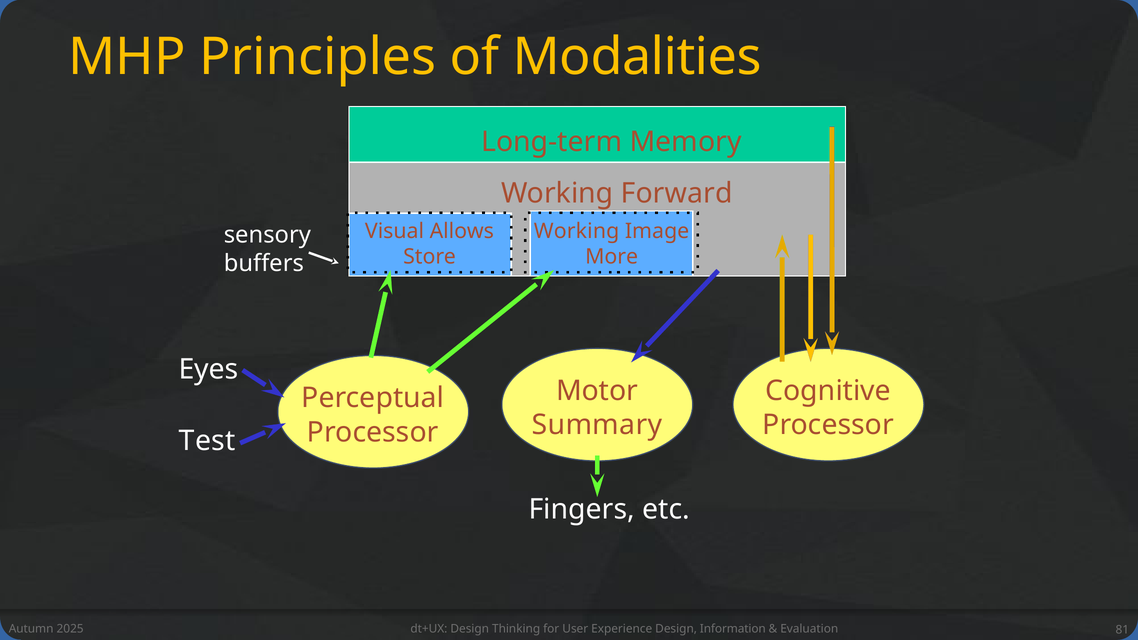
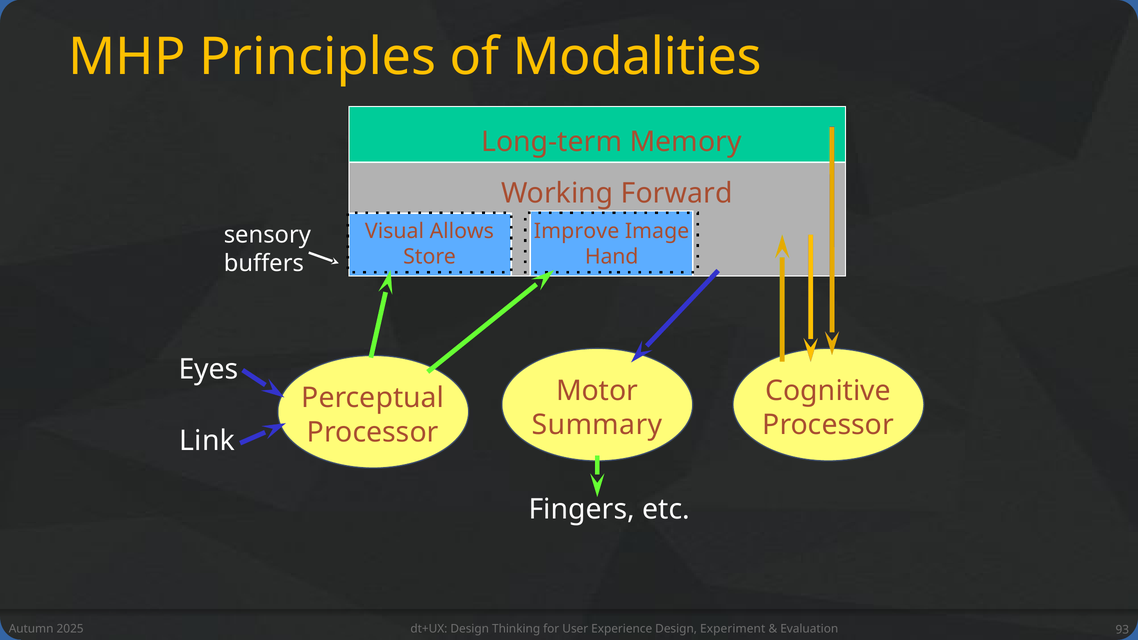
Working: Working -> Improve (577, 231)
More: More -> Hand (612, 257)
Test: Test -> Link (207, 441)
Information: Information -> Experiment (733, 629)
81: 81 -> 93 (1122, 630)
